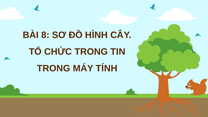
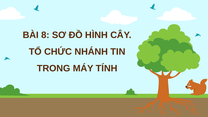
CHỨC TRONG: TRONG -> NHÁNH (91, 52)
